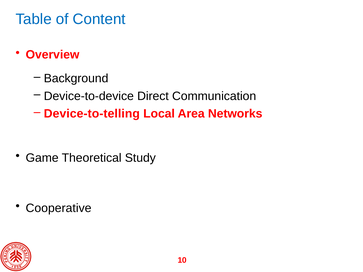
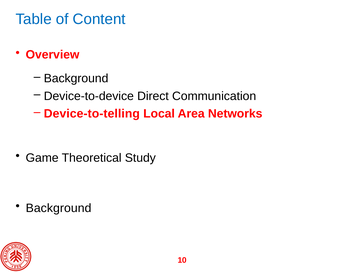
Cooperative: Cooperative -> Background (59, 208)
